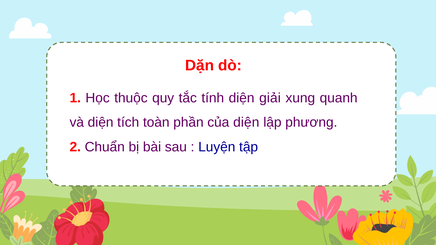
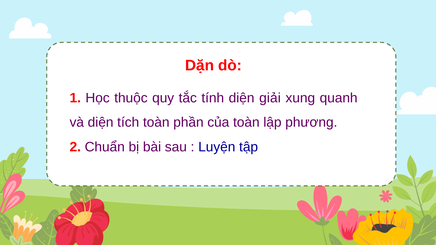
của diện: diện -> toàn (246, 123)
